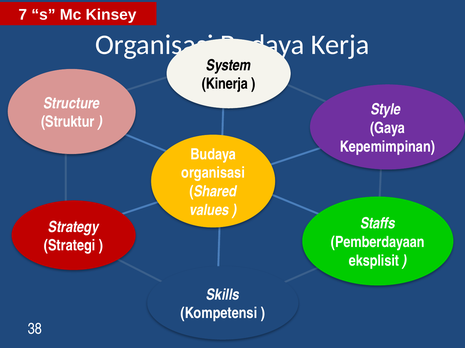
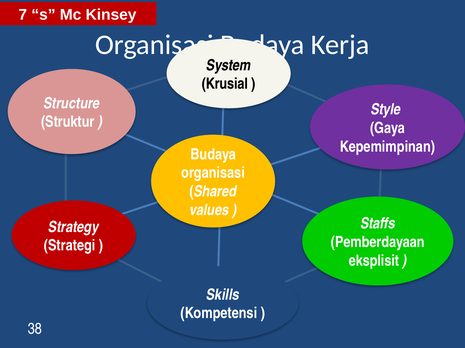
Kinerja: Kinerja -> Krusial (225, 84)
